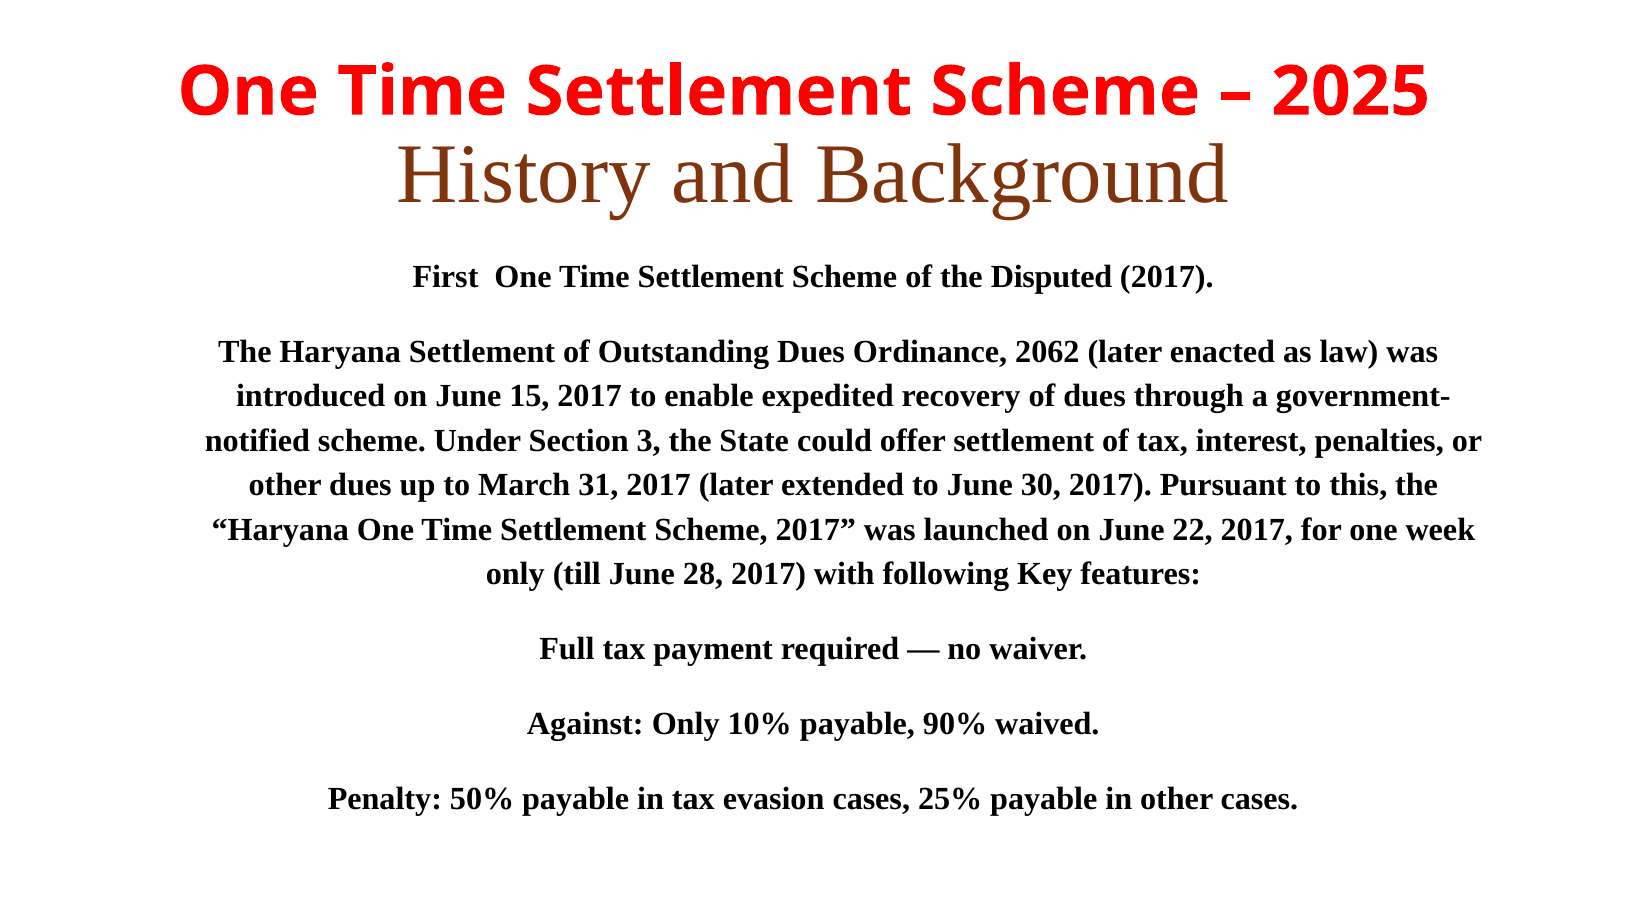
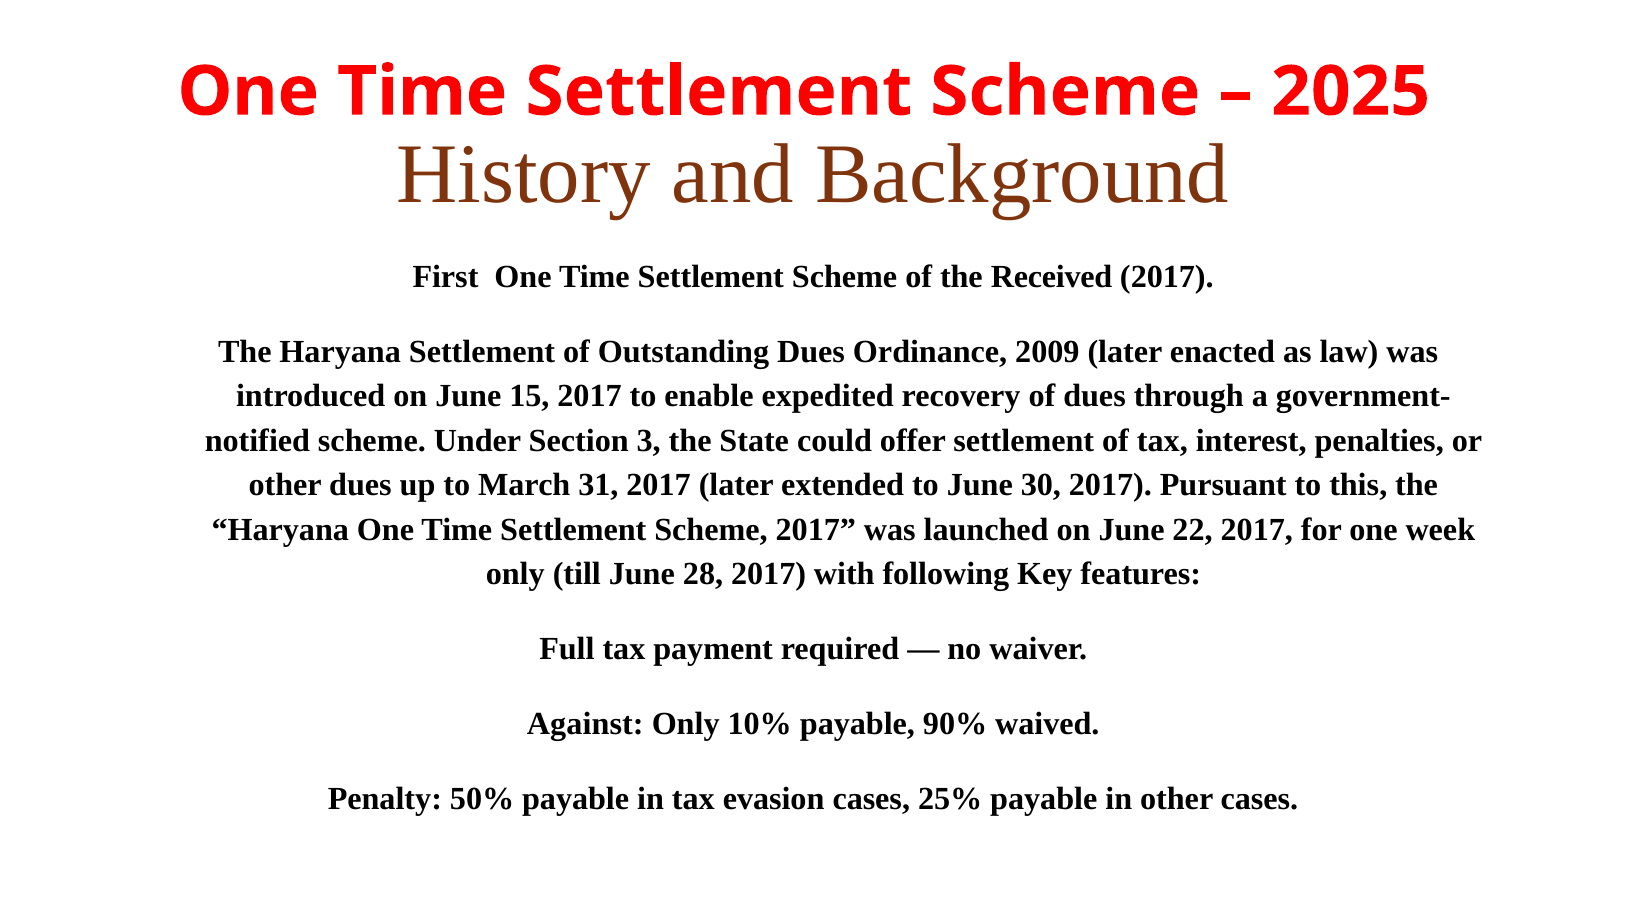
Disputed: Disputed -> Received (1052, 277)
2062: 2062 -> 2009 (1047, 352)
